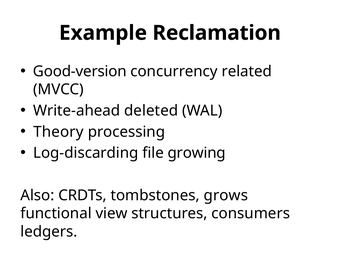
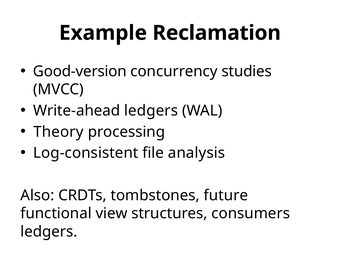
related: related -> studies (247, 71)
Write-ahead deleted: deleted -> ledgers (151, 111)
Log-discarding: Log-discarding -> Log-consistent (86, 153)
growing: growing -> analysis (197, 153)
grows: grows -> future (226, 195)
